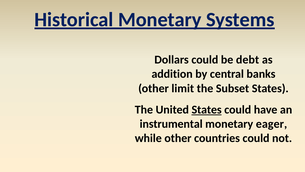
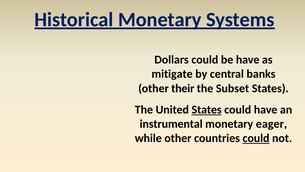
be debt: debt -> have (248, 60)
addition: addition -> mitigate (172, 74)
limit: limit -> their (183, 88)
could underline: none -> present (256, 138)
